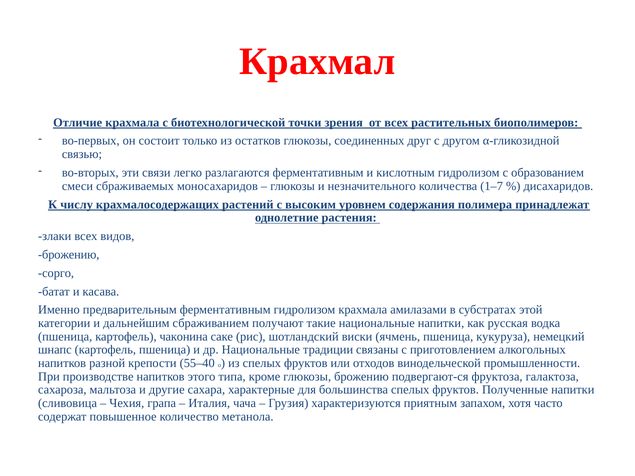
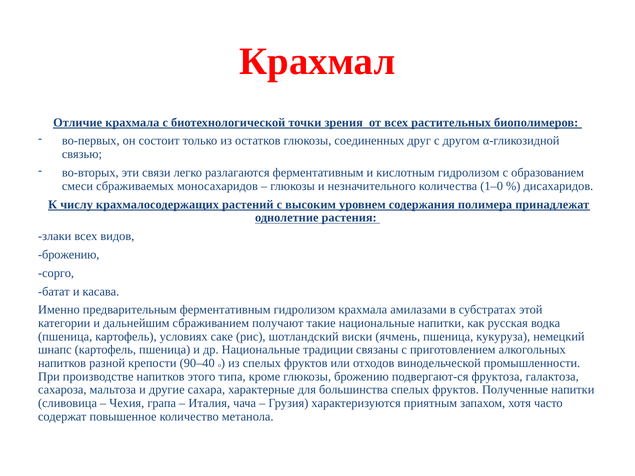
1–7: 1–7 -> 1–0 (492, 186)
чаконина: чаконина -> условиях (184, 337)
55–40: 55–40 -> 90–40 (197, 363)
